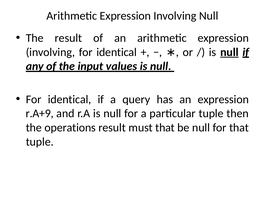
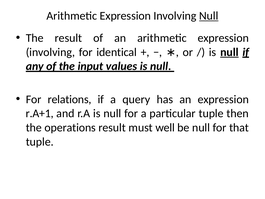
Null underline: none -> present (209, 16)
identical: identical -> relations (70, 99)
r.A+9: r.A+9 -> r.A+1 (40, 113)
must that: that -> well (165, 127)
